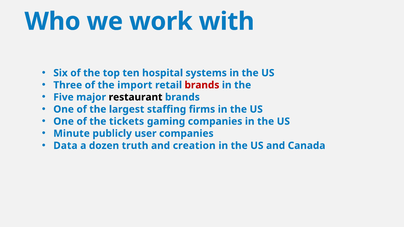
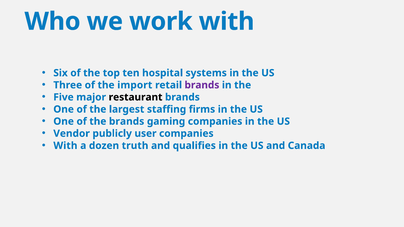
brands colour: red -> purple (202, 85)
the tickets: tickets -> brands (127, 122)
Minute: Minute -> Vendor (72, 134)
Data: Data -> With (65, 146)
creation: creation -> qualifies (194, 146)
